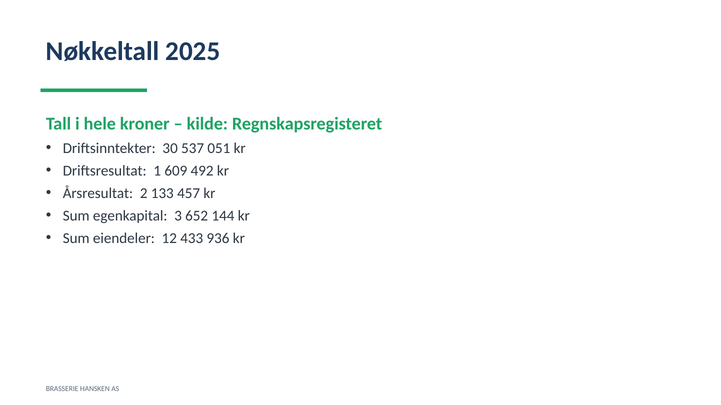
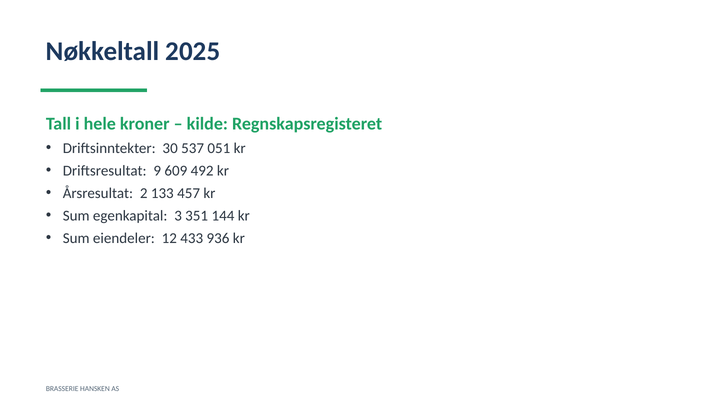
1: 1 -> 9 (157, 171)
652: 652 -> 351 (197, 216)
